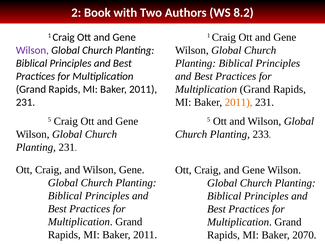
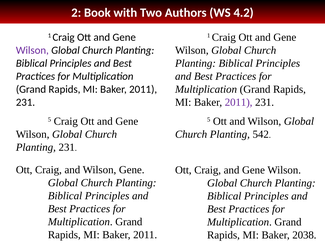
8.2: 8.2 -> 4.2 (244, 13)
2011 colour: orange -> purple (239, 102)
233: 233 -> 542 (261, 134)
2070: 2070 -> 2038 (304, 235)
